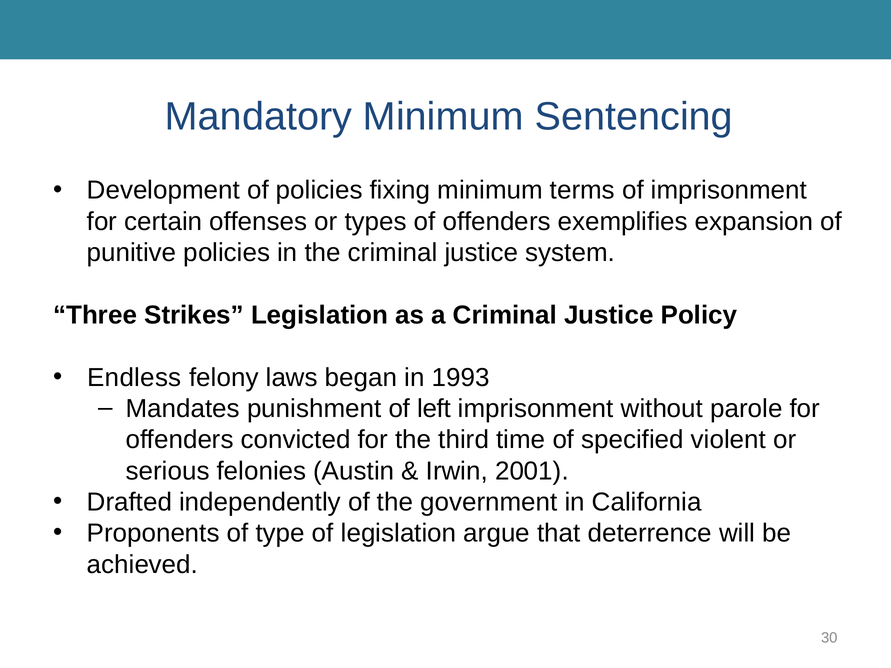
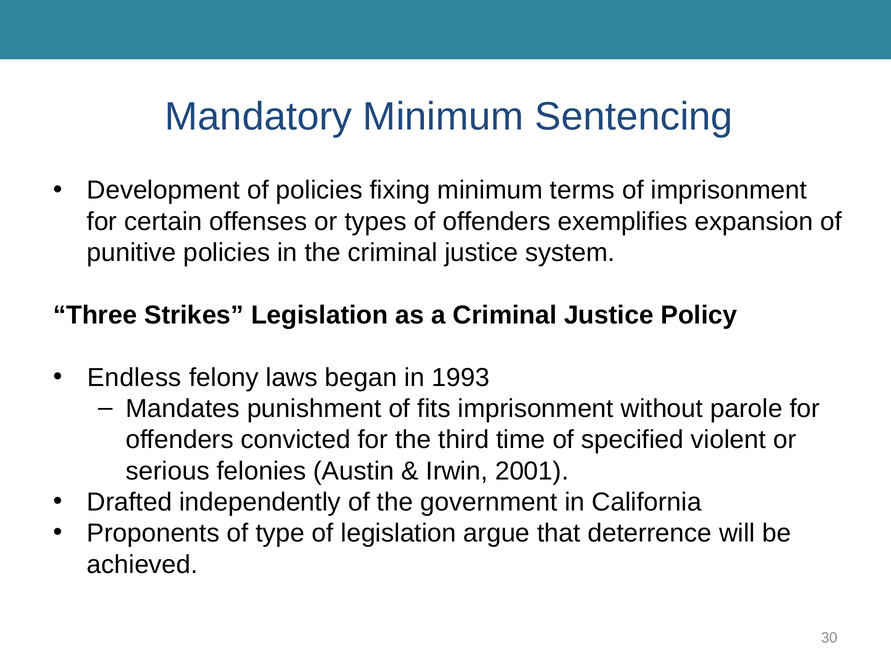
left: left -> fits (434, 409)
